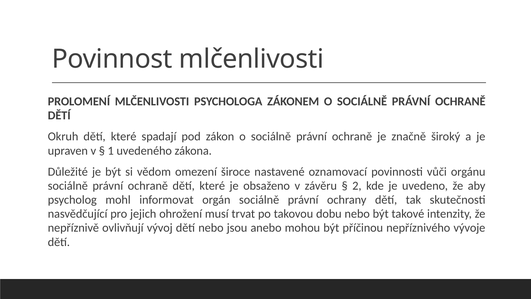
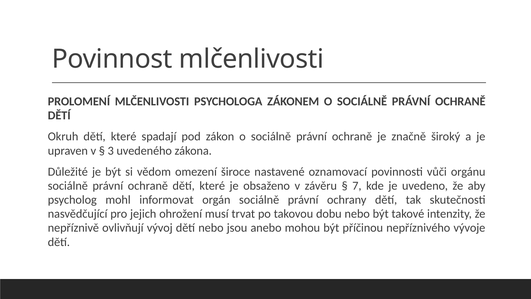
1: 1 -> 3 (111, 151)
2: 2 -> 7 (357, 186)
